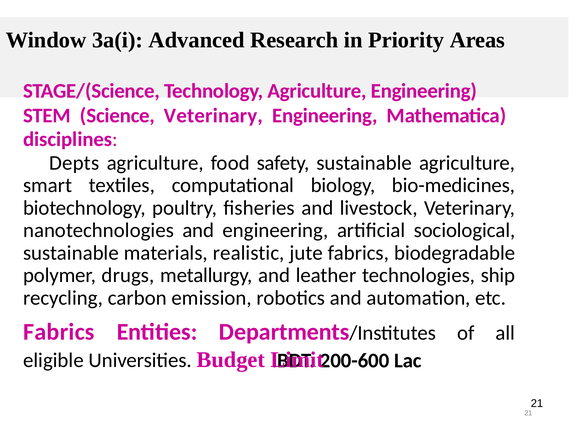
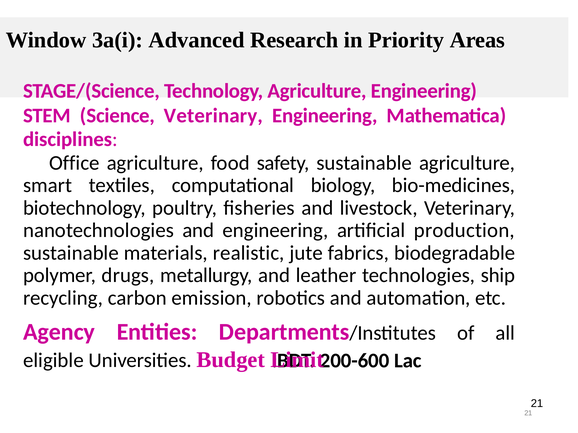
Depts: Depts -> Office (74, 163)
sociological: sociological -> production (464, 231)
Fabrics: Fabrics -> Agency (59, 332)
